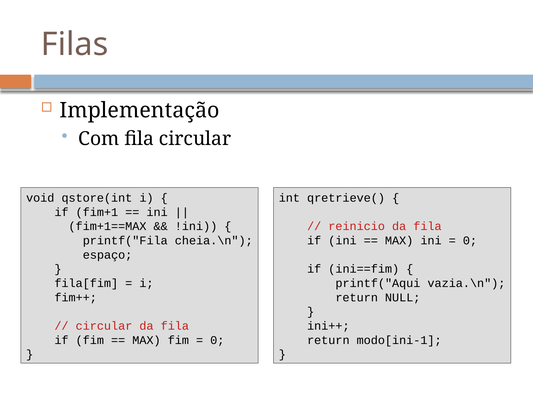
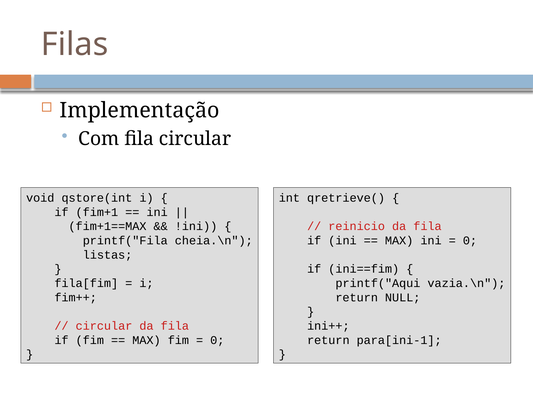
espaço: espaço -> listas (108, 255)
modo[ini-1: modo[ini-1 -> para[ini-1 (399, 340)
